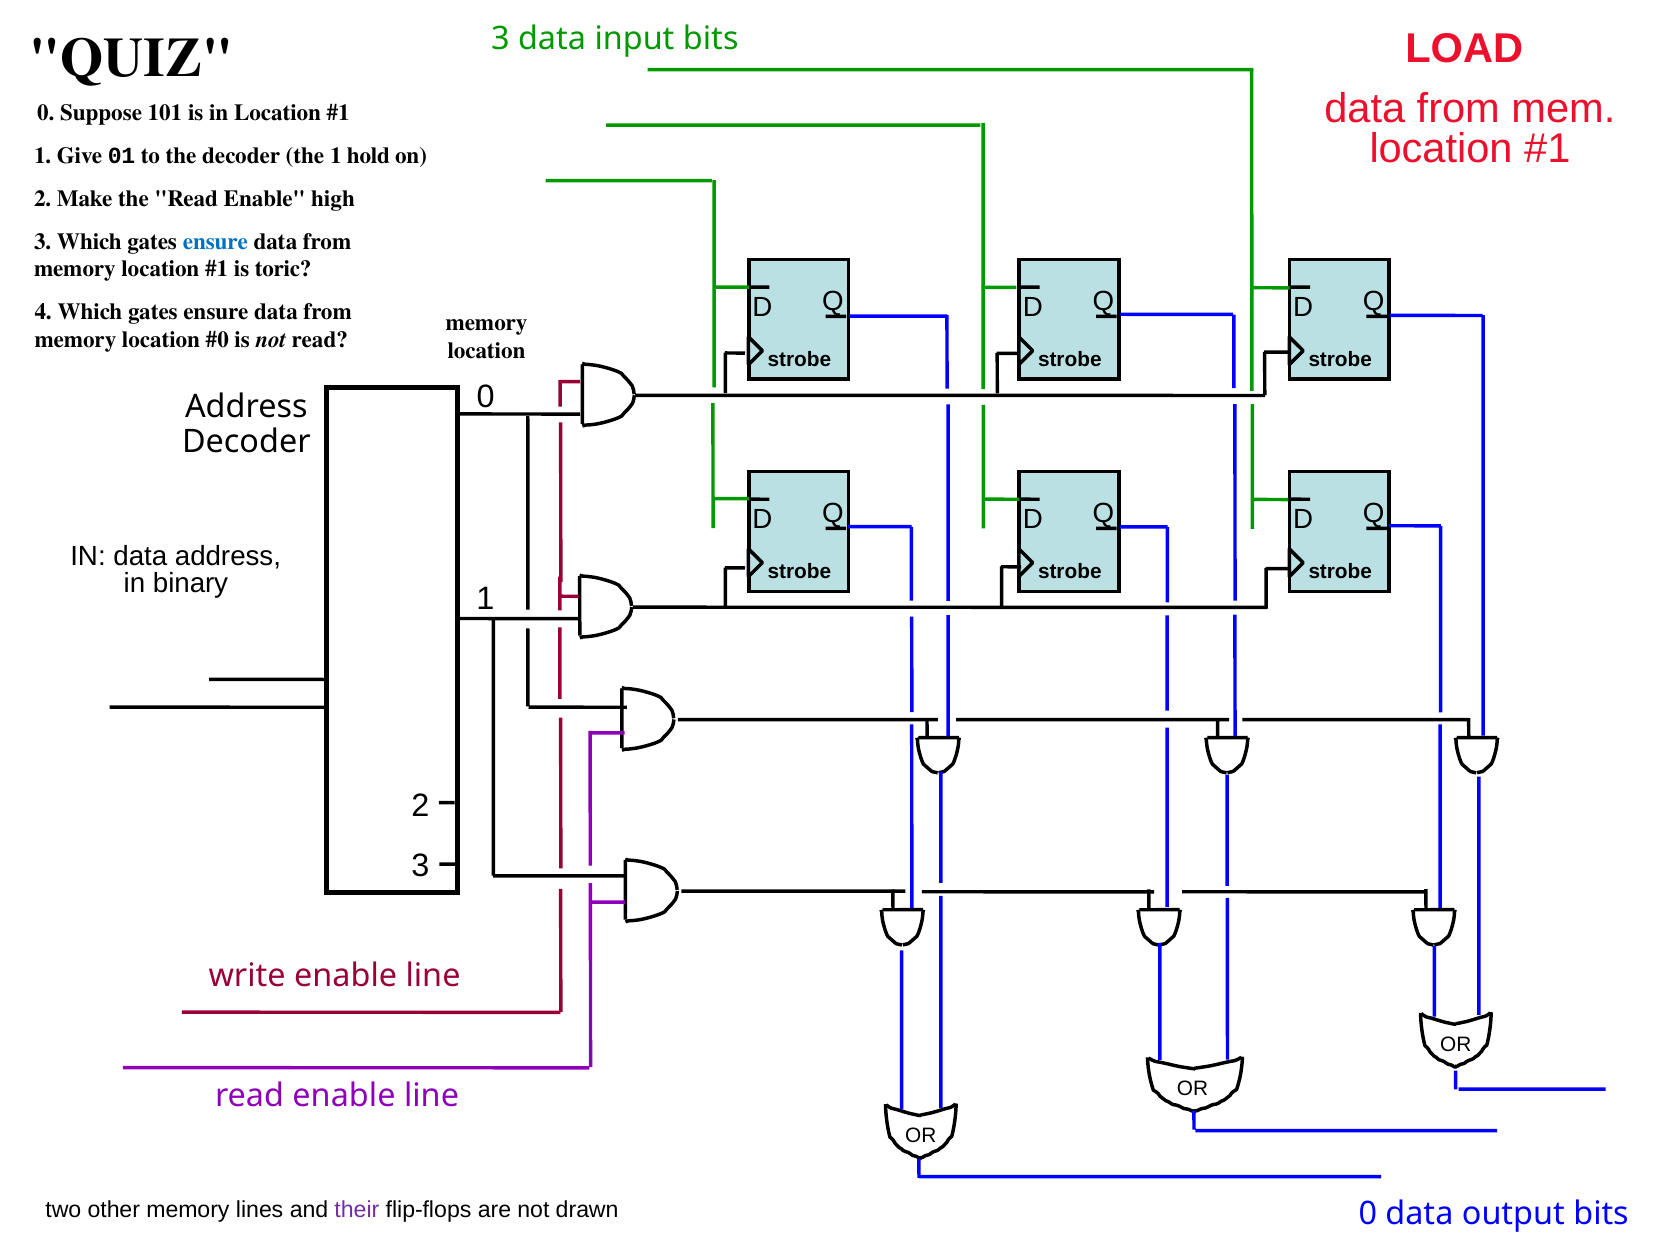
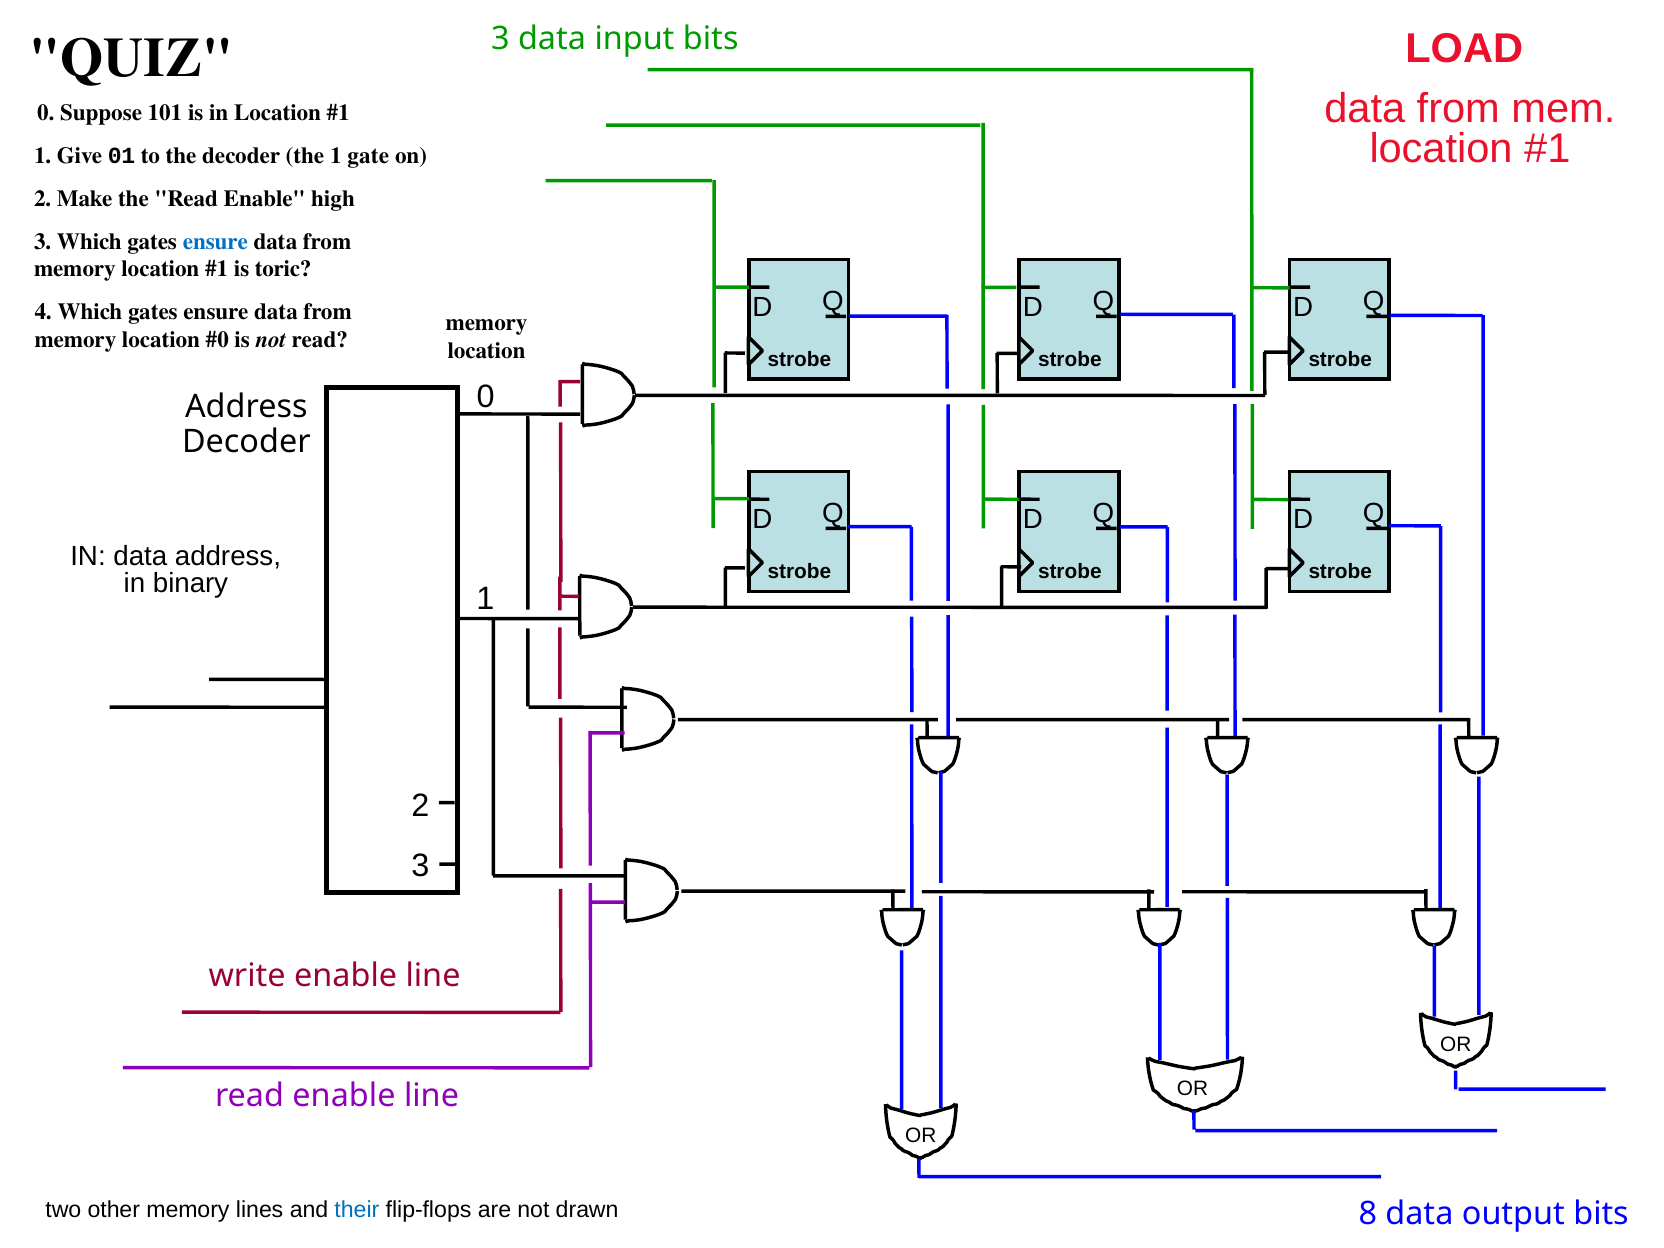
hold: hold -> gate (368, 156)
their colour: purple -> blue (357, 1210)
drawn 0: 0 -> 8 (1368, 1213)
